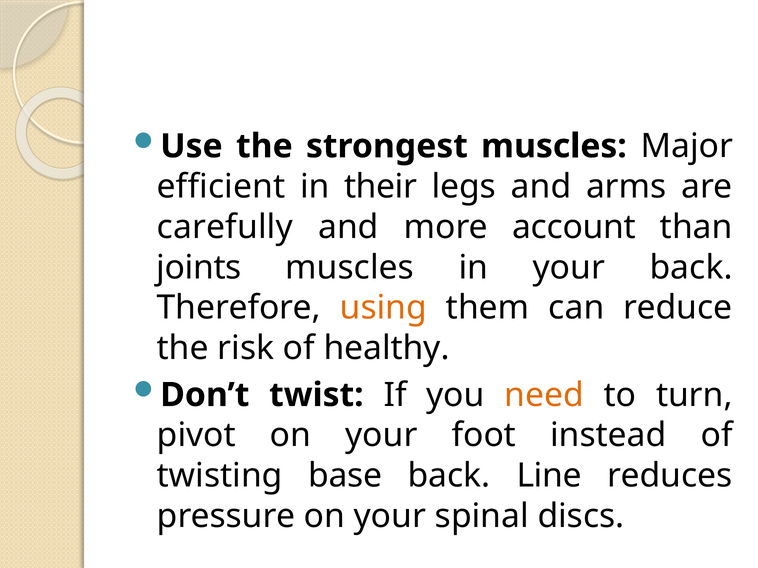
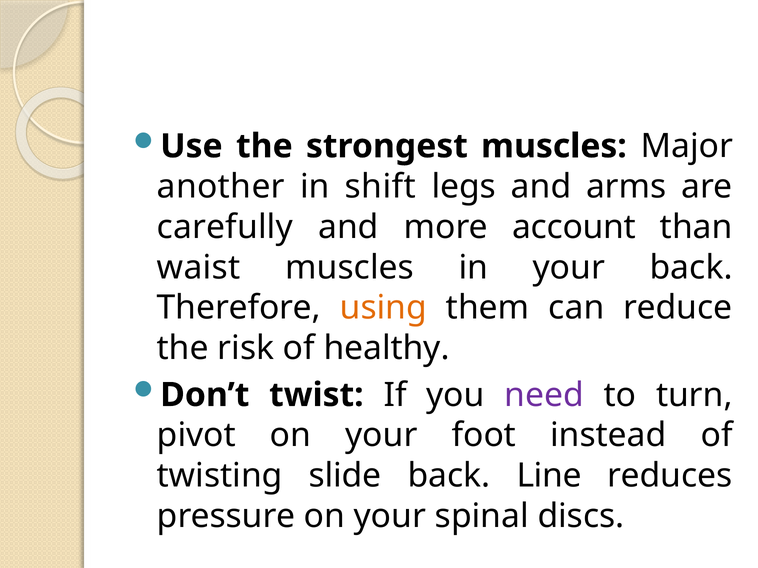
efficient: efficient -> another (221, 187)
their: their -> shift (380, 187)
joints: joints -> waist (199, 268)
need colour: orange -> purple (544, 395)
base: base -> slide (345, 476)
